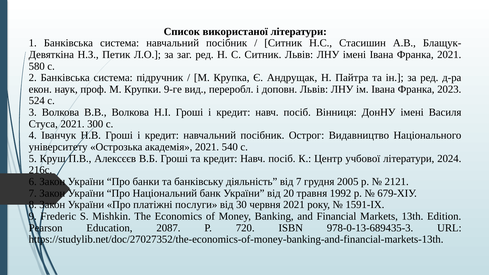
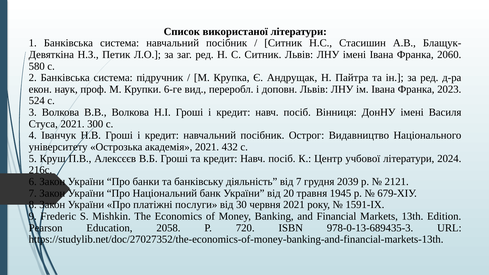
Франка 2021: 2021 -> 2060 (449, 55)
9-ге: 9-ге -> 6-ге (173, 89)
540: 540 -> 432 (230, 147)
2005: 2005 -> 2039 (348, 182)
1992: 1992 -> 1945 (341, 193)
2087: 2087 -> 2058 (168, 228)
